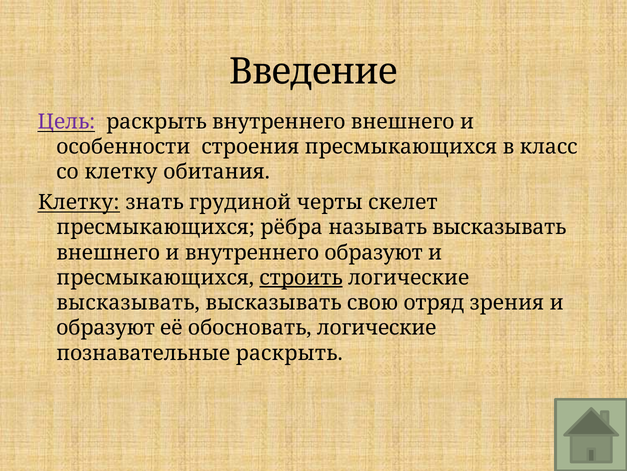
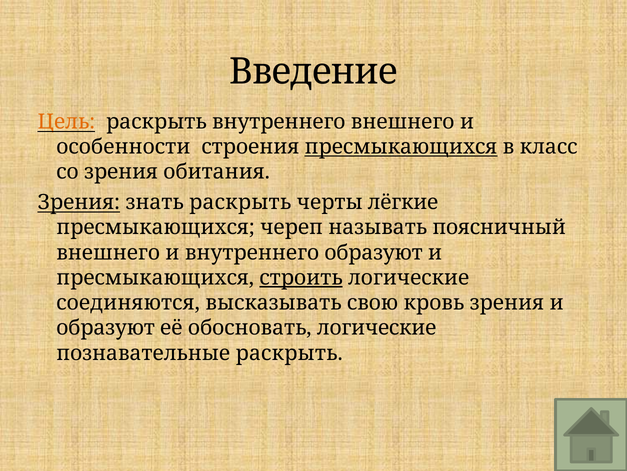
Цель colour: purple -> orange (66, 122)
пресмыкающихся underline: none -> present (401, 147)
со клетку: клетку -> зрения (121, 172)
Клетку: Клетку -> Зрения (79, 202)
знать грудиной: грудиной -> раскрыть (240, 202)
скелет: скелет -> лёгкие (403, 202)
рёбра: рёбра -> череп (292, 227)
называть высказывать: высказывать -> поясничный (499, 227)
высказывать: высказывать -> соединяются (128, 302)
отряд: отряд -> кровь (434, 302)
